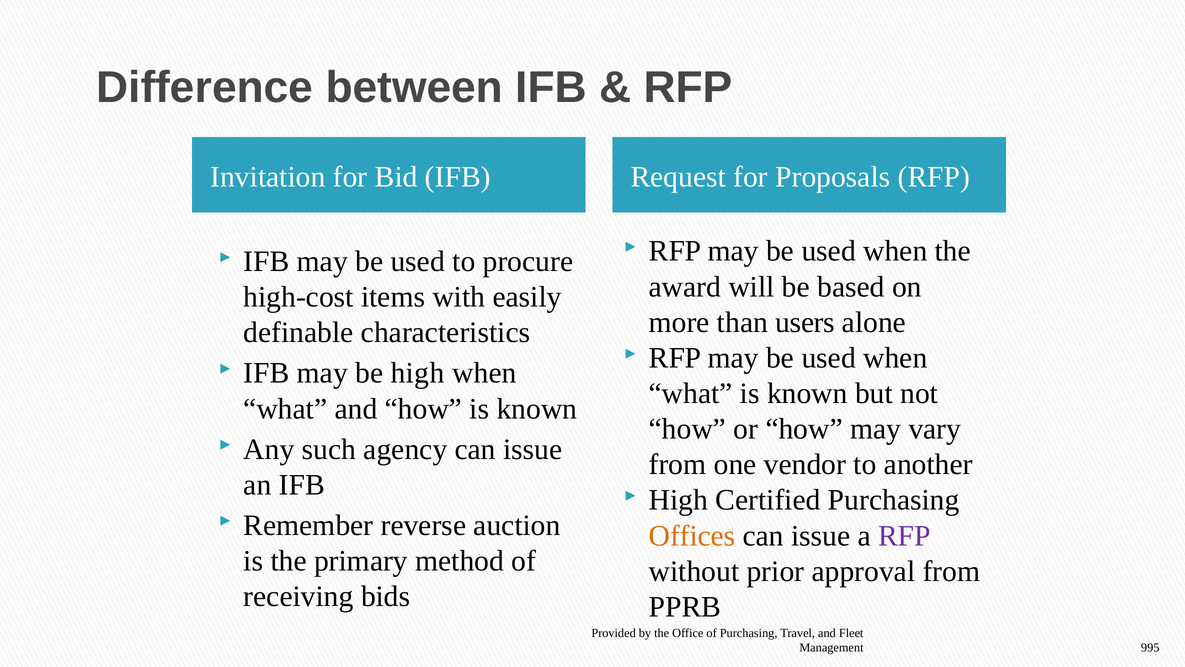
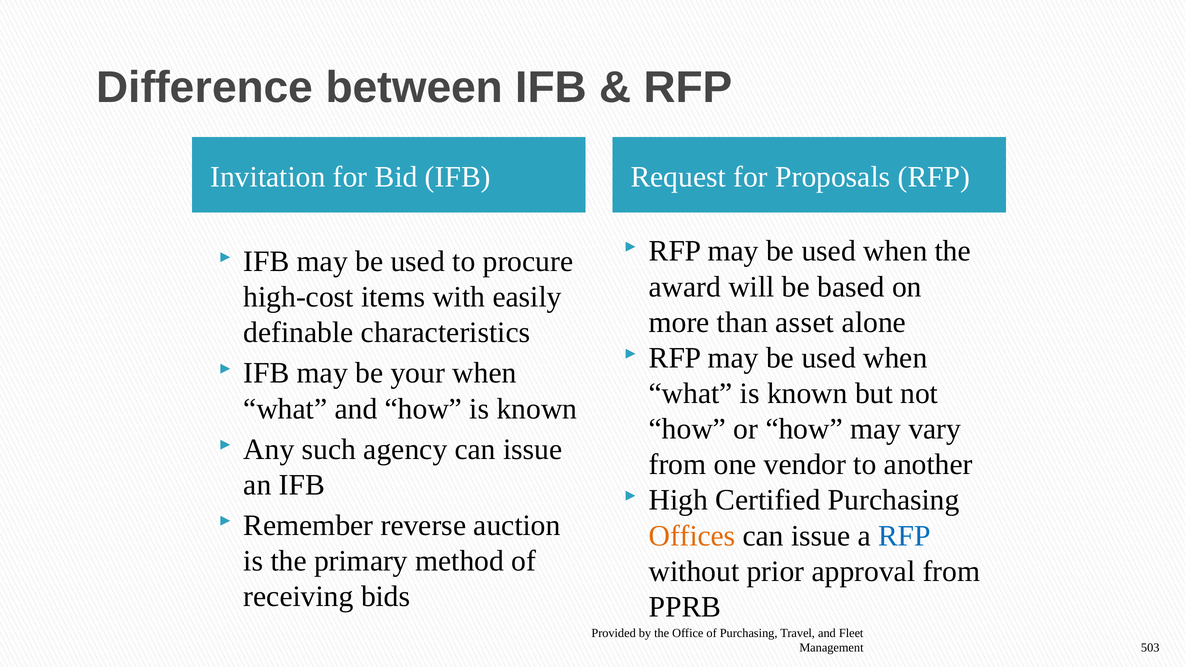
users: users -> asset (805, 322)
be high: high -> your (418, 373)
RFP colour: purple -> blue (905, 535)
995: 995 -> 503 (1150, 647)
